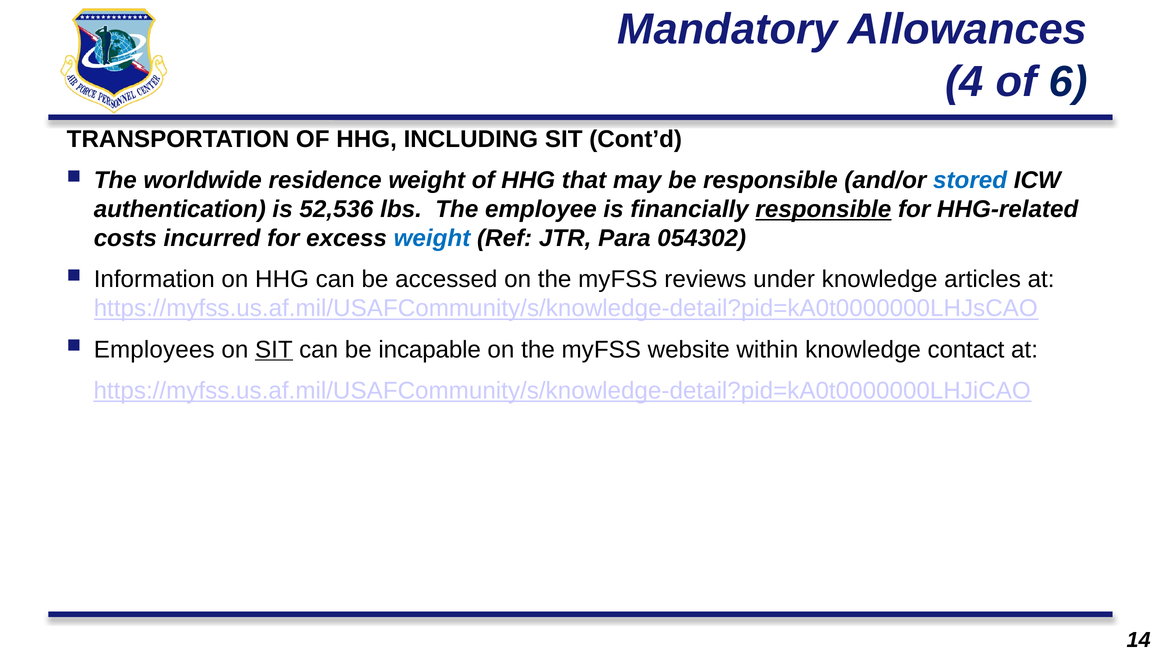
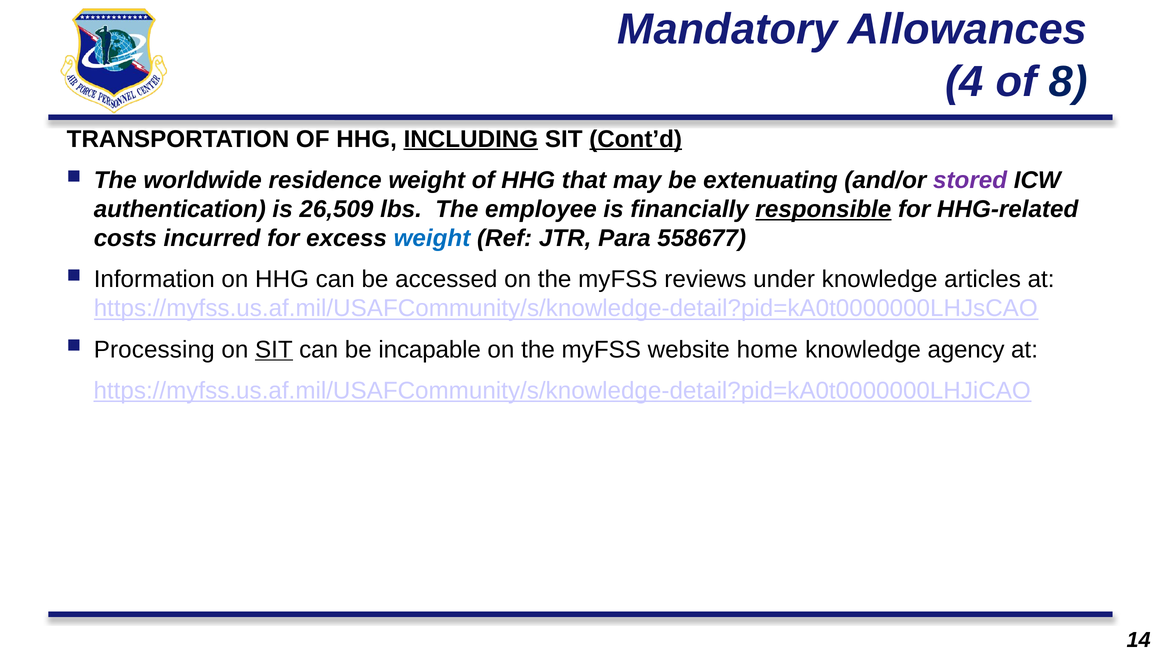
6: 6 -> 8 (1068, 82)
INCLUDING underline: none -> present (471, 139)
Cont’d underline: none -> present (636, 139)
be responsible: responsible -> extenuating (770, 180)
stored colour: blue -> purple (970, 180)
52,536: 52,536 -> 26,509 (336, 209)
054302: 054302 -> 558677 (702, 238)
Employees: Employees -> Processing (154, 350)
within: within -> home (767, 350)
contact: contact -> agency (966, 350)
